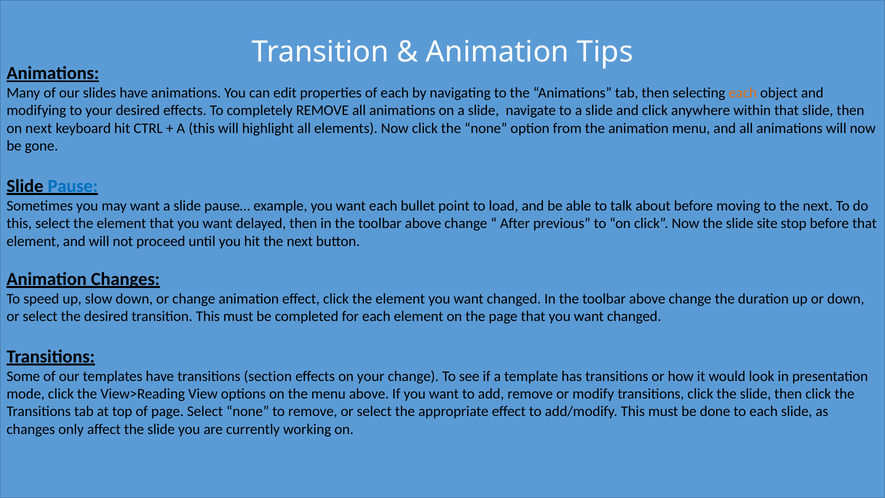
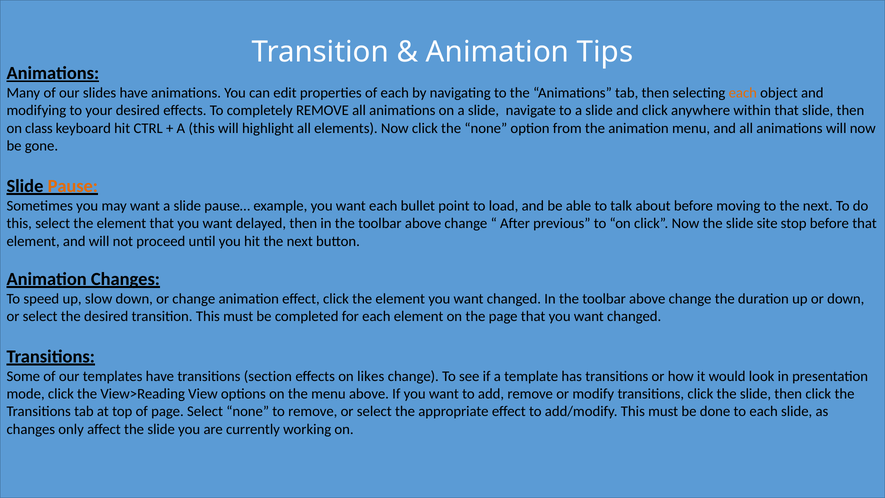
on next: next -> class (39, 128)
Pause colour: blue -> orange (73, 186)
on your: your -> likes (371, 376)
